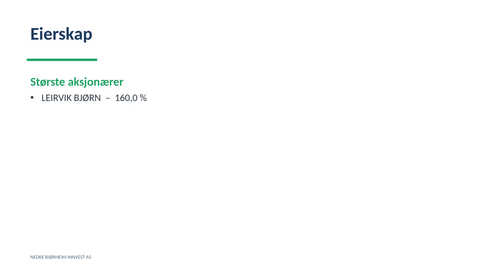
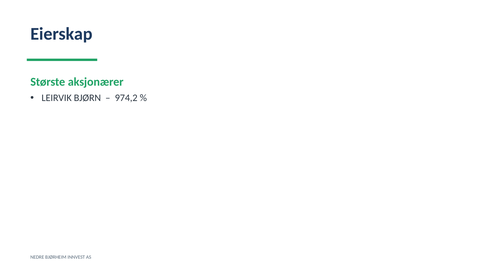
160,0: 160,0 -> 974,2 (126, 98)
